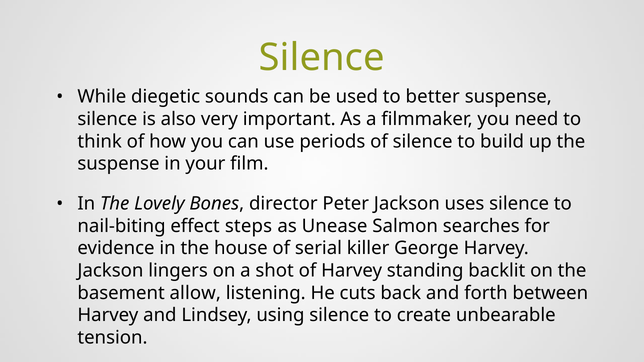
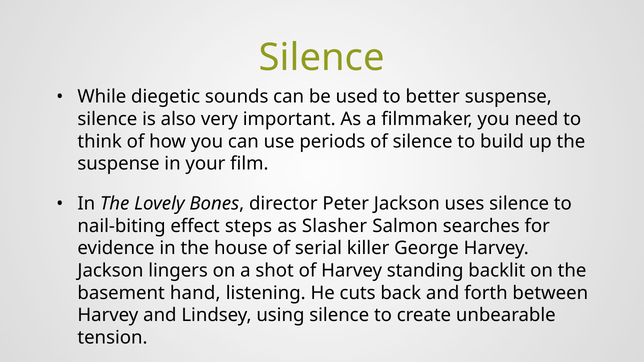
Unease: Unease -> Slasher (335, 226)
allow: allow -> hand (195, 293)
